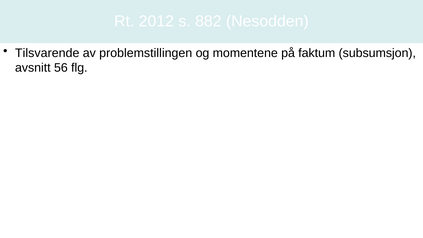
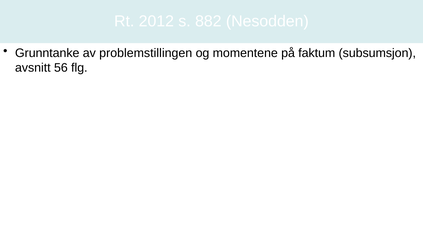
Tilsvarende: Tilsvarende -> Grunntanke (47, 53)
